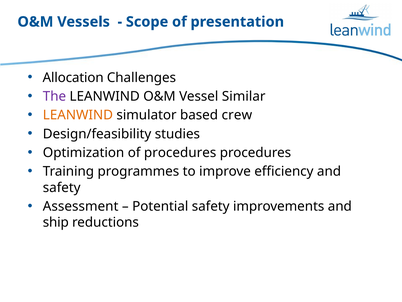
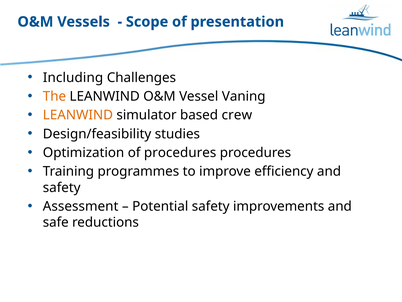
Allocation: Allocation -> Including (73, 77)
The colour: purple -> orange (54, 96)
Similar: Similar -> Vaning (244, 96)
ship: ship -> safe (56, 222)
